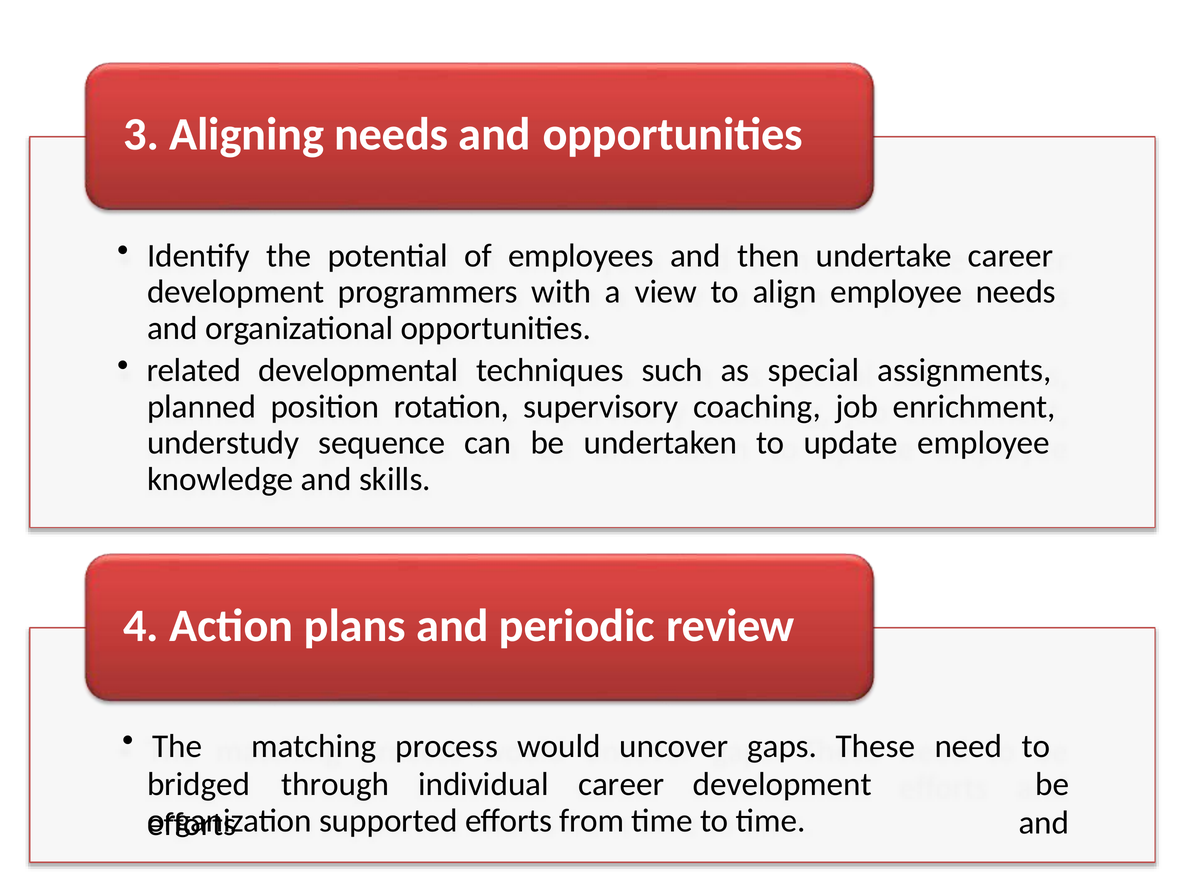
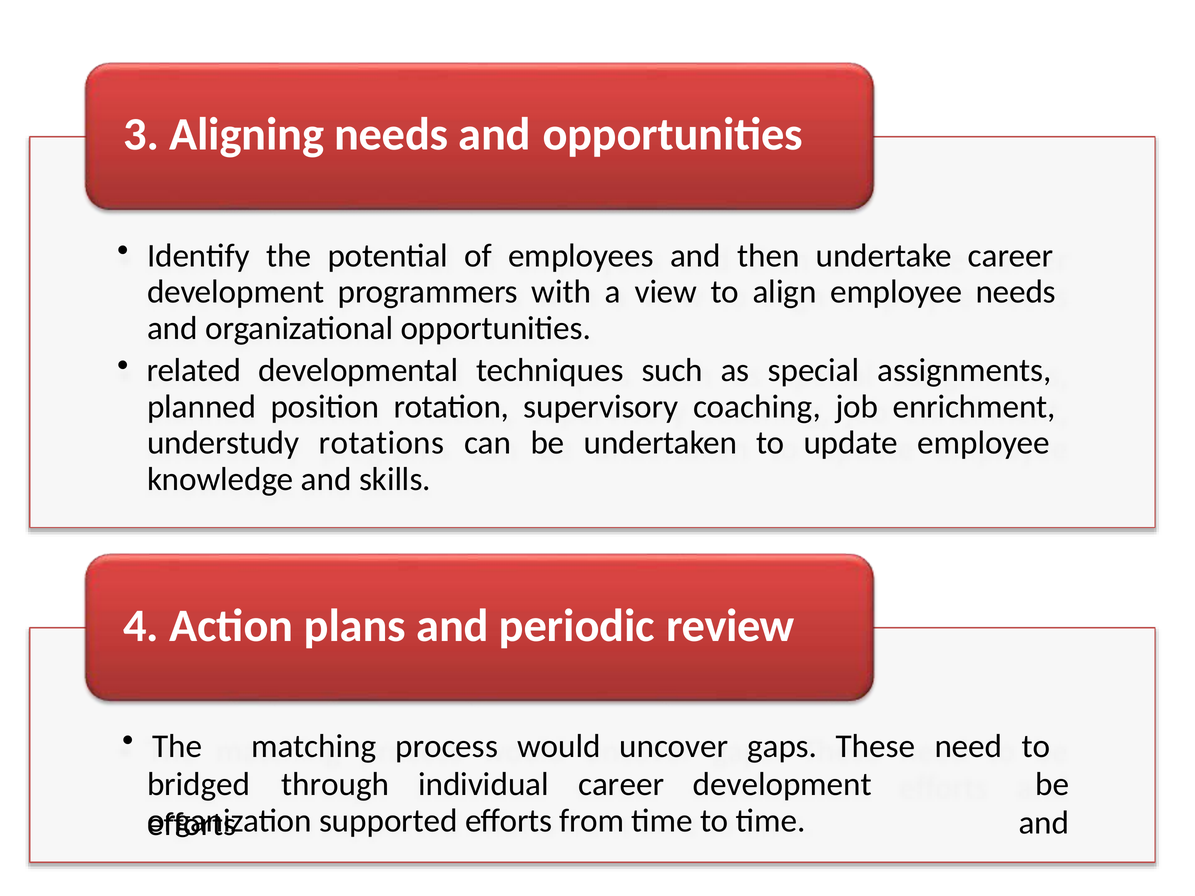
sequence: sequence -> rotations (381, 443)
